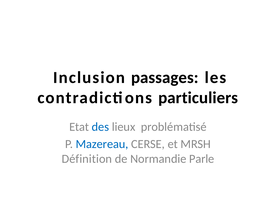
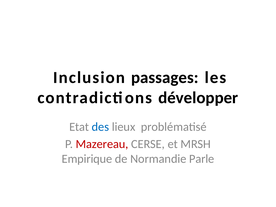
particuliers: particuliers -> développer (198, 98)
Mazereau colour: blue -> red (102, 144)
Définition: Définition -> Empirique (87, 159)
